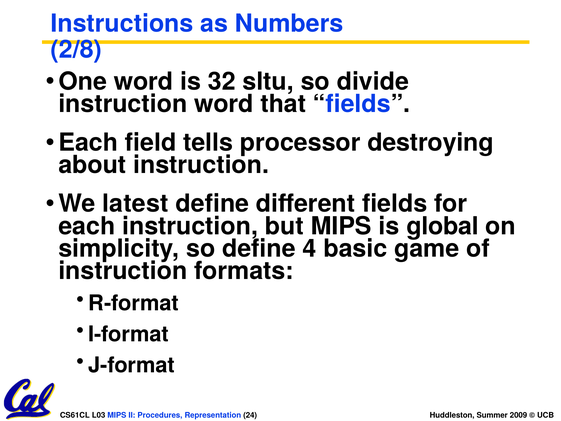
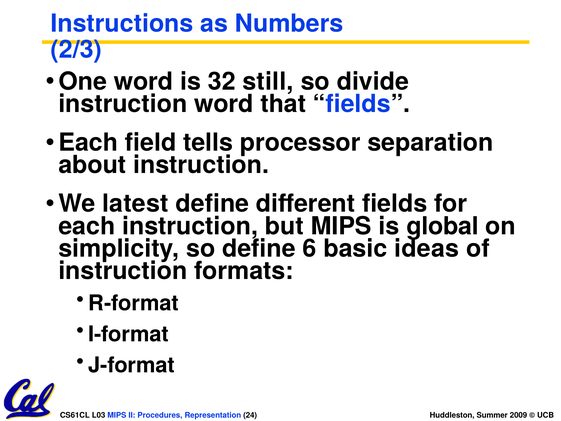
2/8: 2/8 -> 2/3 (76, 50)
sltu: sltu -> still (268, 81)
destroying: destroying -> separation (430, 143)
4: 4 -> 6 (310, 248)
game: game -> ideas (427, 248)
